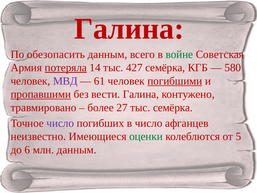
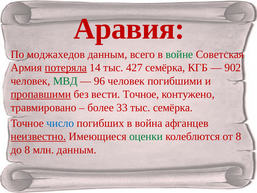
Галина: Галина -> Аравия (129, 29)
обезопасить: обезопасить -> моджахедов (56, 54)
580: 580 -> 902 (233, 68)
МВД colour: purple -> green (65, 81)
61: 61 -> 96 (99, 81)
погибшими underline: present -> none (175, 81)
вести Галина: Галина -> Точное (141, 94)
27: 27 -> 33 (122, 107)
число colour: purple -> blue (60, 123)
в число: число -> война (149, 123)
неизвестно underline: none -> present (38, 136)
от 5: 5 -> 8 (239, 136)
до 6: 6 -> 8 (27, 150)
